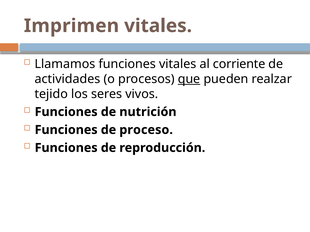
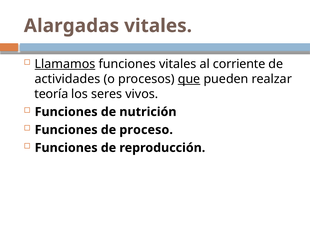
Imprimen: Imprimen -> Alargadas (71, 26)
Llamamos underline: none -> present (65, 64)
tejido: tejido -> teoría (51, 94)
